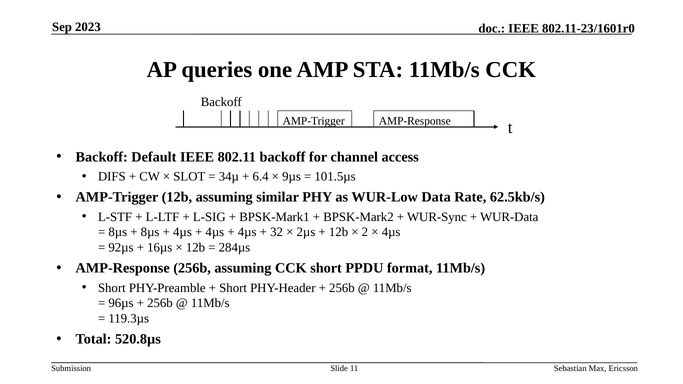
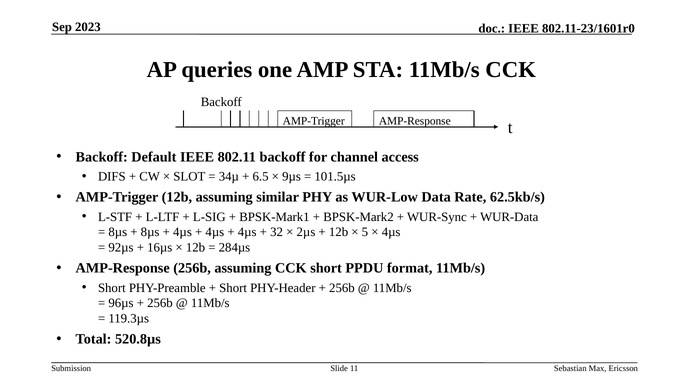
6.4: 6.4 -> 6.5 (261, 177)
2: 2 -> 5 (365, 232)
